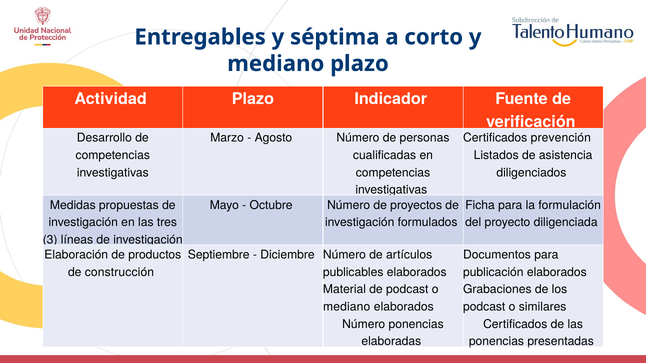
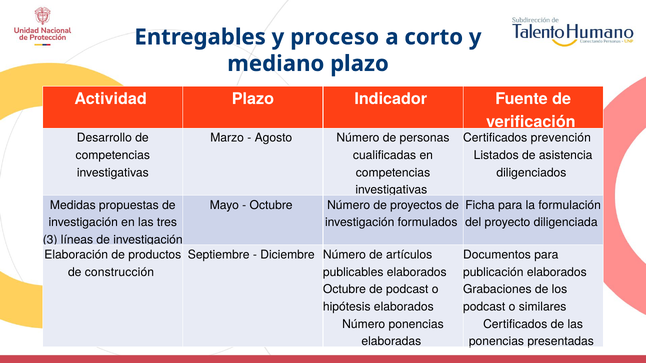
séptima: séptima -> proceso (335, 37)
Material: Material -> Octubre (344, 290)
mediano: mediano -> hipótesis (347, 307)
